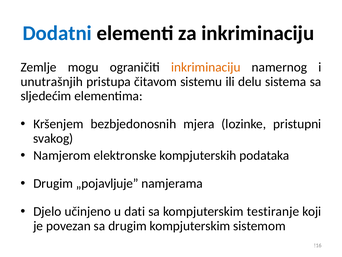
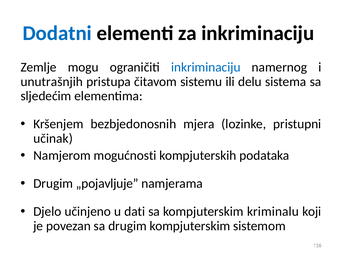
inkriminaciju colour: orange -> blue (206, 67)
svakog: svakog -> učinak (53, 138)
elektronske: elektronske -> mogućnosti (125, 155)
testiranje: testiranje -> kriminalu (273, 211)
